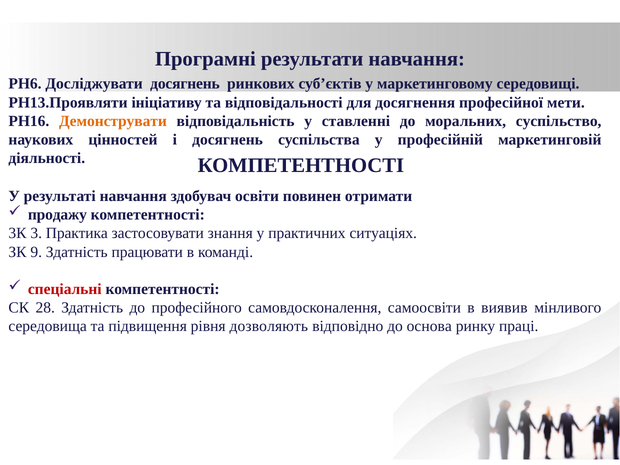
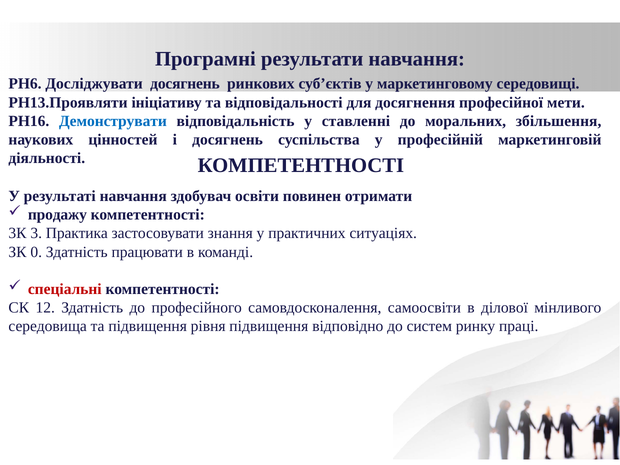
Демонструвати colour: orange -> blue (113, 121)
суспільство: суспільство -> збільшення (559, 121)
9: 9 -> 0 (36, 252)
28: 28 -> 12 (45, 308)
виявив: виявив -> ділової (504, 308)
рівня дозволяють: дозволяють -> підвищення (269, 326)
основа: основа -> систем (429, 326)
